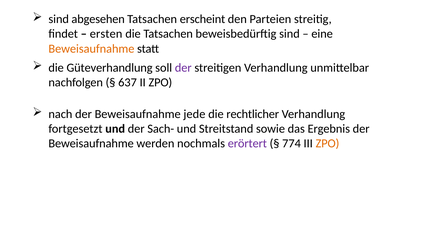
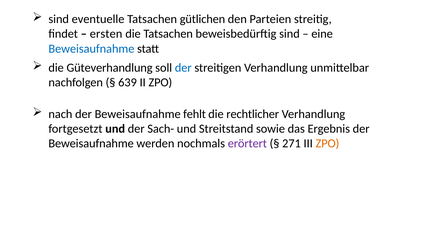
abgesehen: abgesehen -> eventuelle (98, 19)
erscheint: erscheint -> gütlichen (202, 19)
Beweisaufnahme colour: orange -> blue (91, 49)
der colour: purple -> blue (183, 68)
637: 637 -> 639 (128, 83)
jede: jede -> fehlt (195, 114)
774: 774 -> 271 (291, 144)
